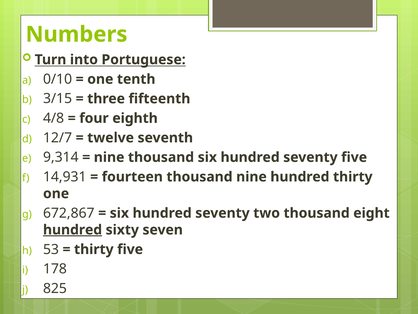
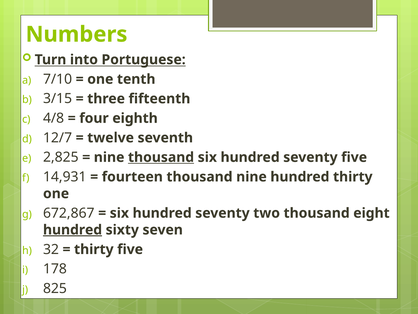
0/10: 0/10 -> 7/10 (58, 79)
9,314: 9,314 -> 2,825 (61, 157)
thousand underline: none -> present (161, 157)
53: 53 -> 32 (51, 249)
